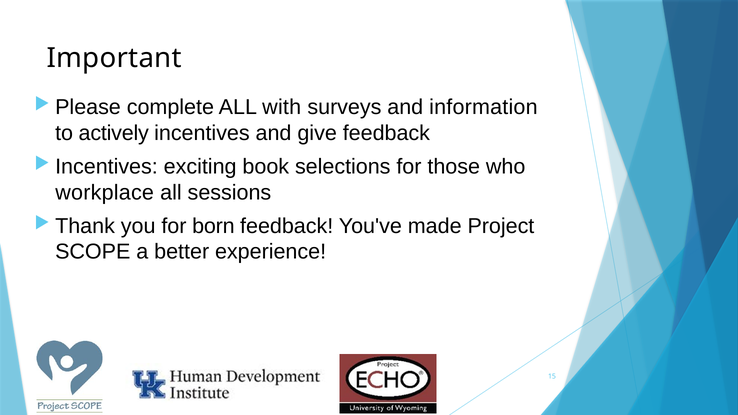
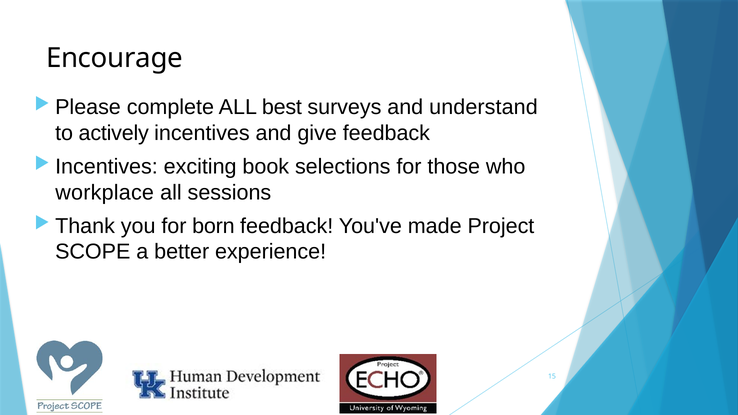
Important: Important -> Encourage (115, 58)
with: with -> best (282, 107)
information: information -> understand (483, 107)
